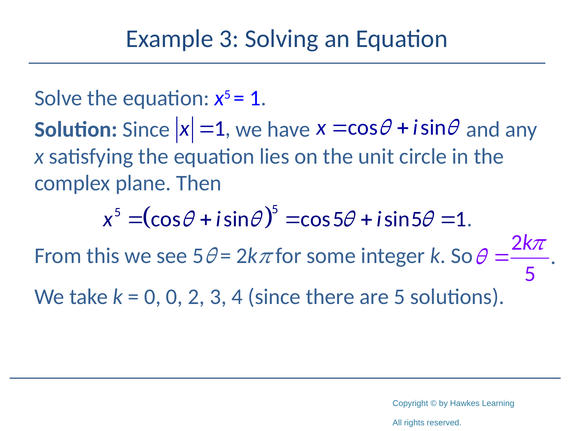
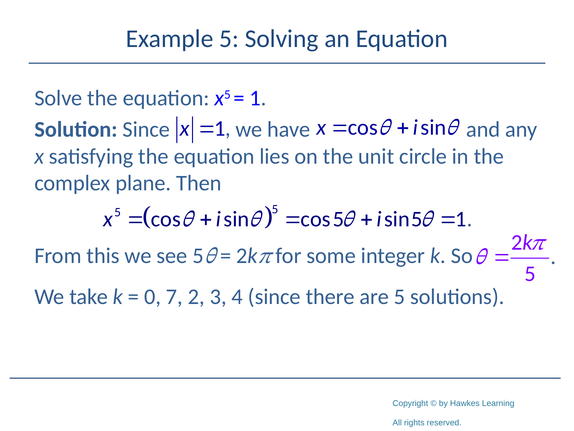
Example 3: 3 -> 5 (229, 39)
0 0: 0 -> 7 (174, 297)
